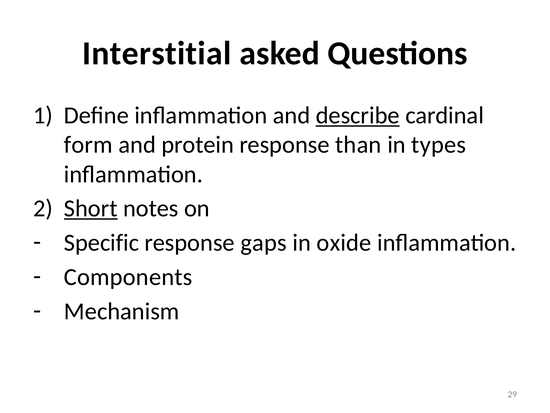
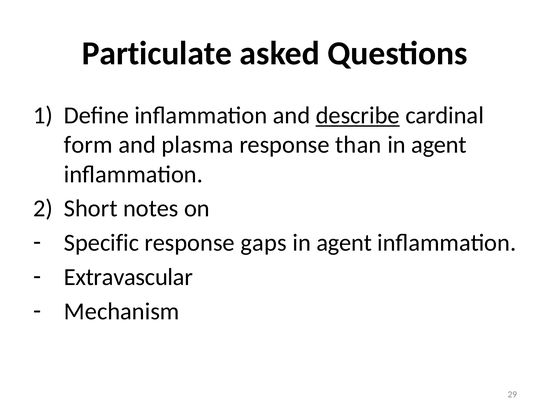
Interstitial: Interstitial -> Particulate (157, 53)
protein: protein -> plasma (198, 145)
types: types -> agent (439, 145)
Short underline: present -> none (91, 208)
oxide: oxide -> agent (344, 243)
Components: Components -> Extravascular (128, 277)
